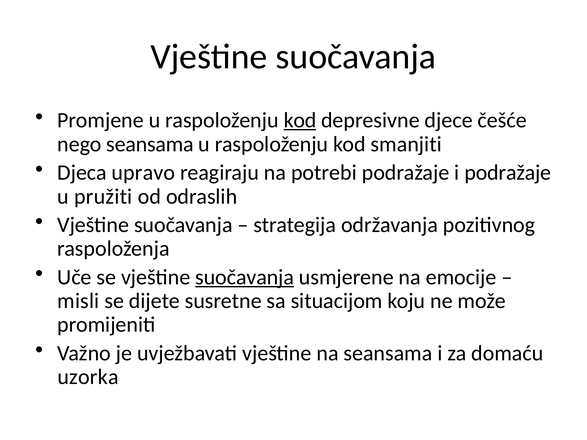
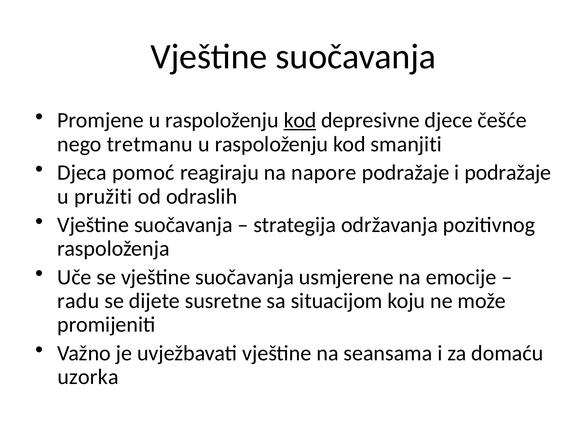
nego seansama: seansama -> tretmanu (150, 144)
upravo: upravo -> pomoć (143, 173)
potrebi: potrebi -> napore (324, 173)
suočavanja underline: present -> none (245, 277)
misli: misli -> radu (78, 301)
